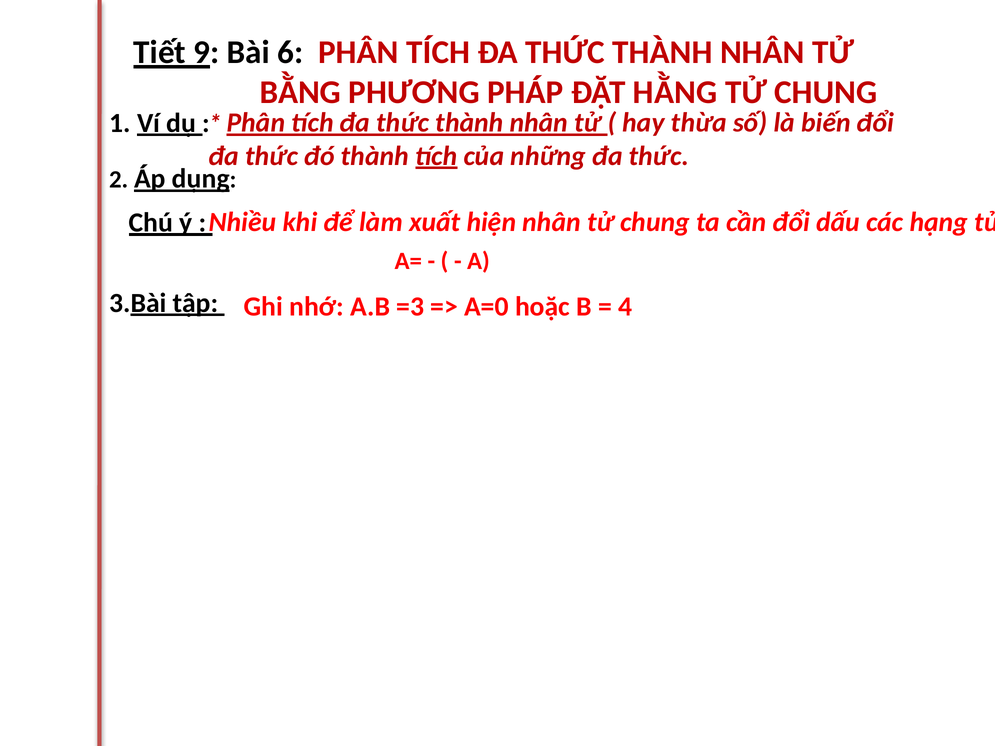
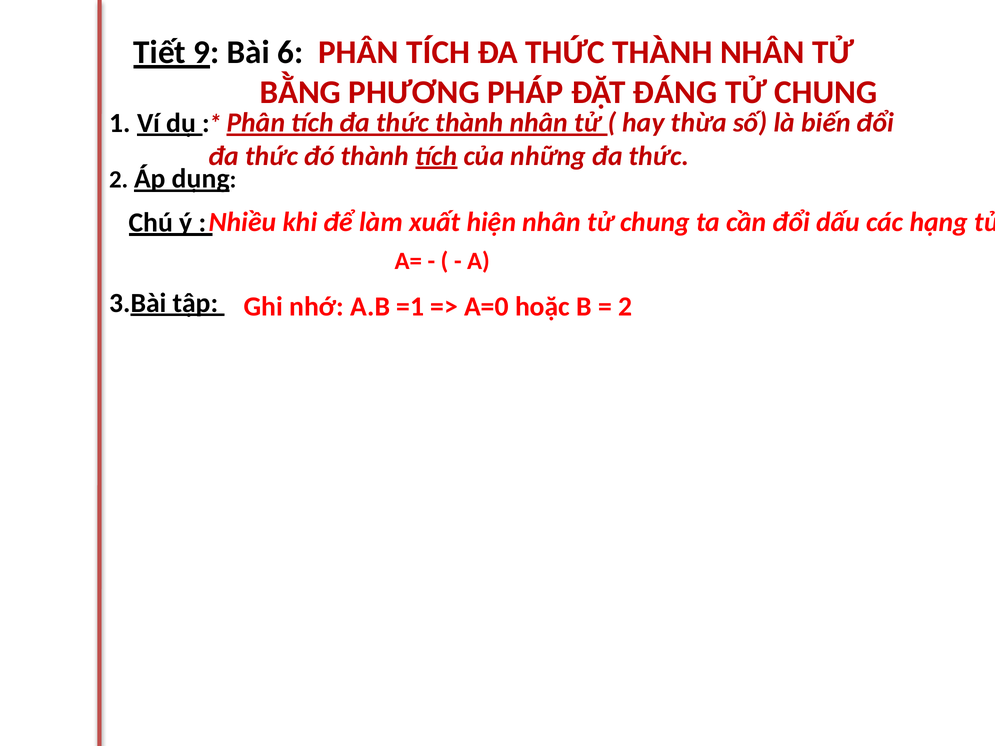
HẰNG: HẰNG -> ĐÁNG (675, 92)
=3: =3 -> =1 (410, 307)
4: 4 -> 2 (625, 307)
